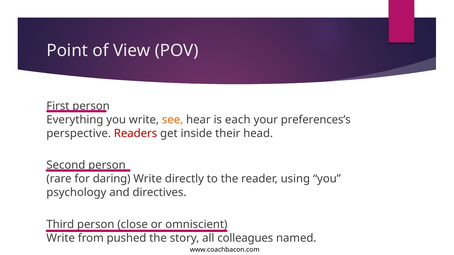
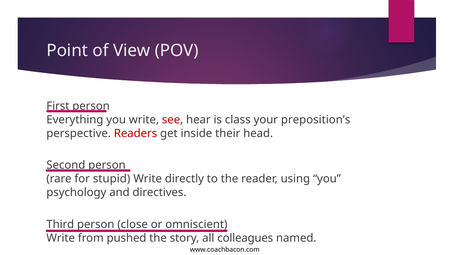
see colour: orange -> red (173, 120)
each: each -> class (238, 120)
preferences’s: preferences’s -> preposition’s (316, 120)
daring: daring -> stupid (112, 179)
